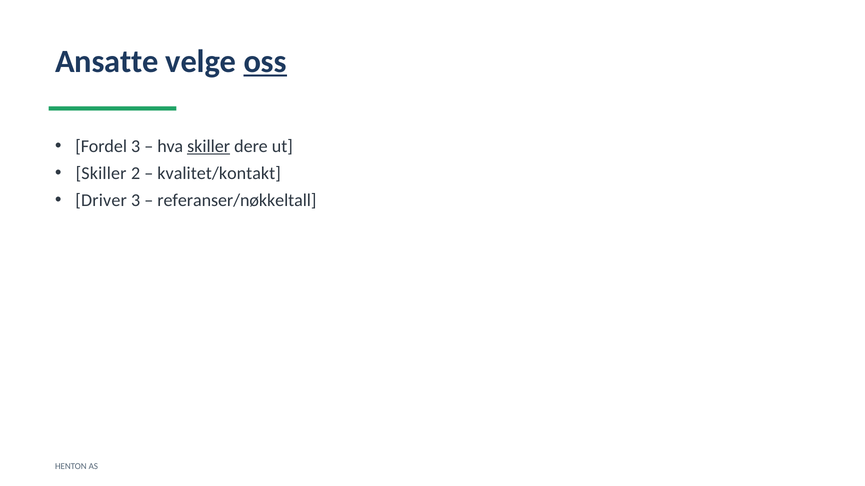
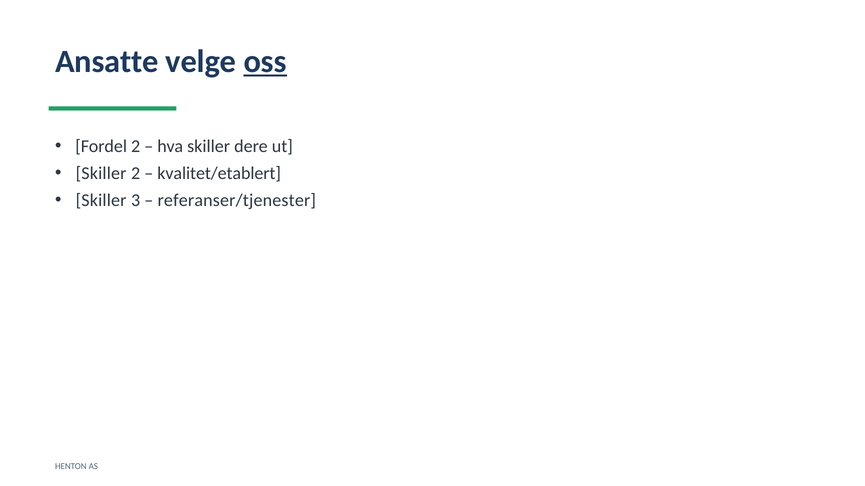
Fordel 3: 3 -> 2 (136, 147)
skiller underline: present -> none (209, 147)
kvalitet/kontakt: kvalitet/kontakt -> kvalitet/etablert (219, 174)
Driver: Driver -> Skiller (101, 201)
referanser/nøkkeltall: referanser/nøkkeltall -> referanser/tjenester (237, 201)
